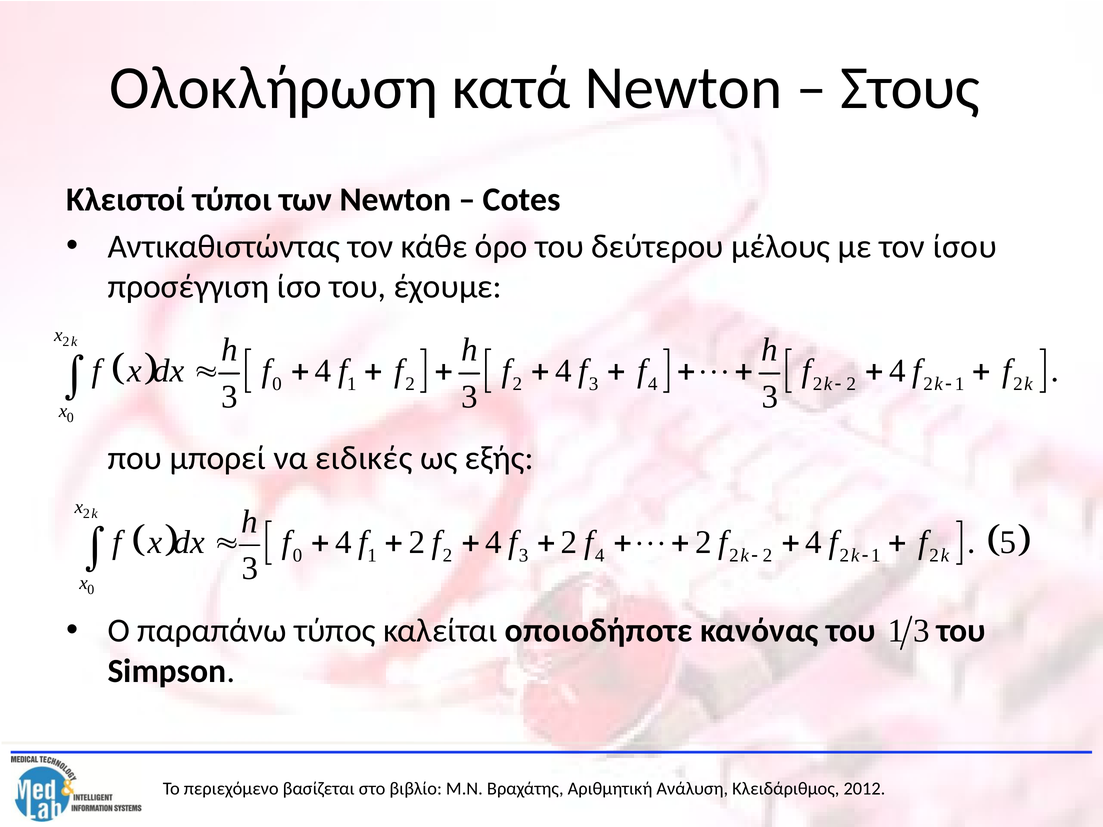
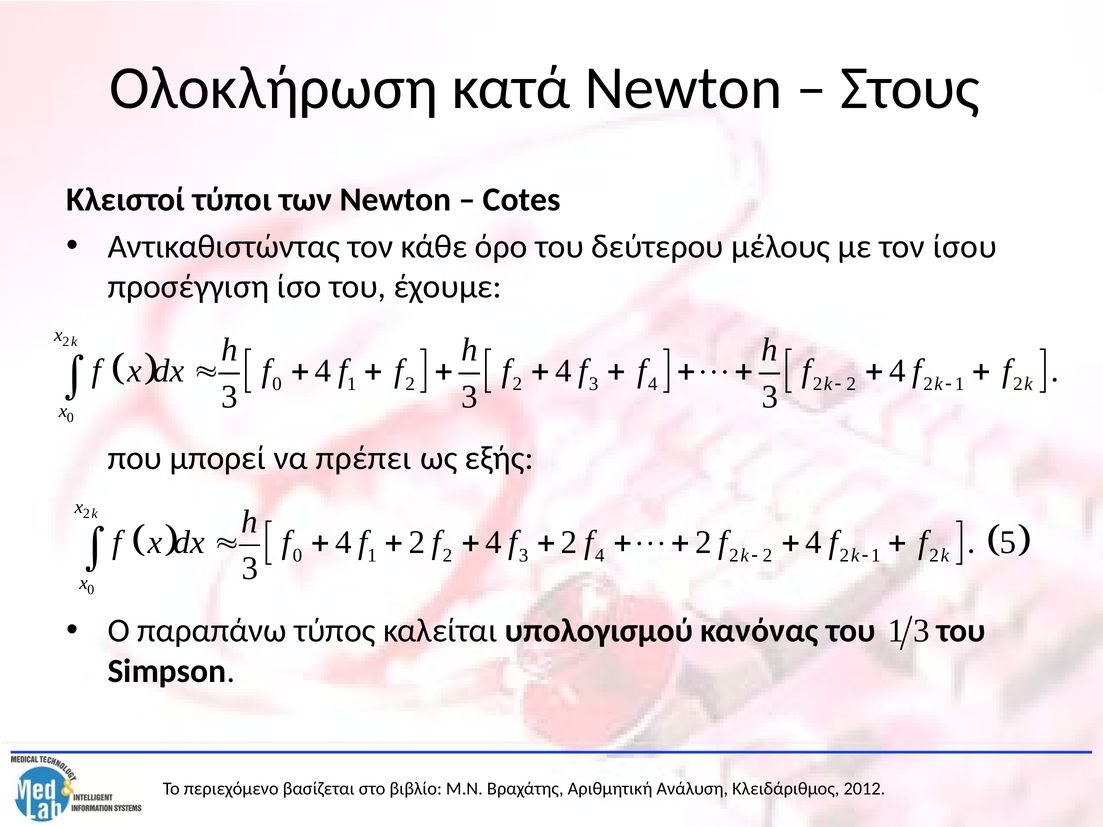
ειδικές: ειδικές -> πρέπει (364, 458)
οποιοδήποτε: οποιοδήποτε -> υπολογισμού (599, 631)
